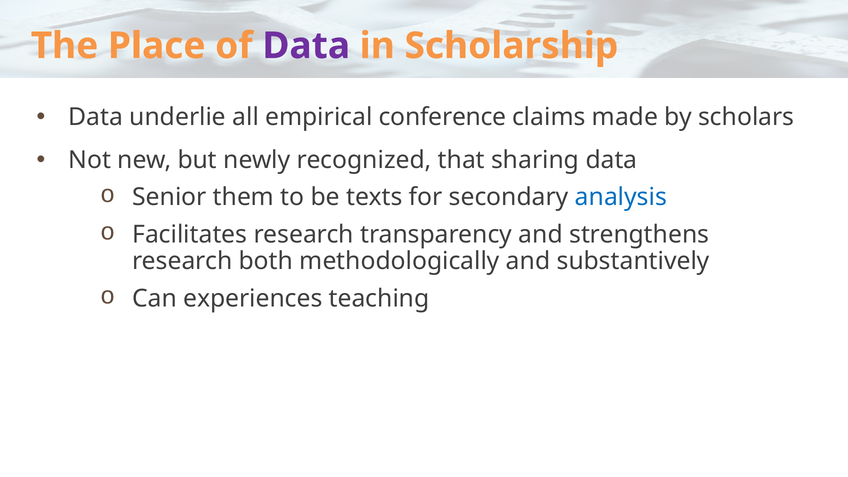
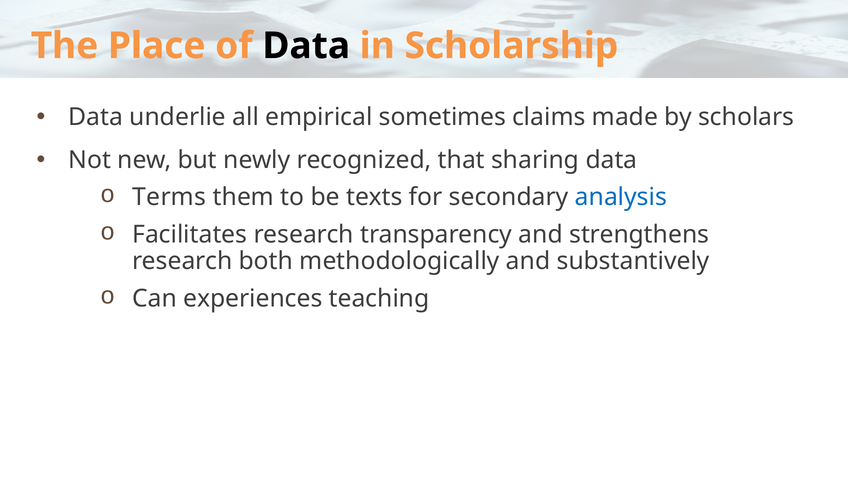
Data colour: purple -> black (306, 46)
conference: conference -> sometimes (442, 117)
Senior: Senior -> Terms (169, 197)
